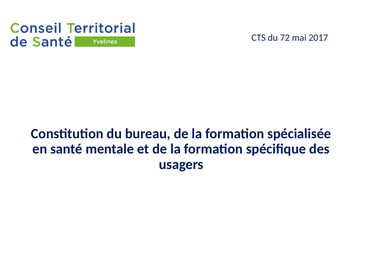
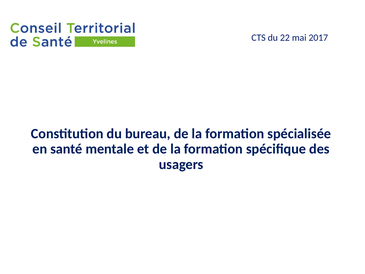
72: 72 -> 22 (285, 38)
